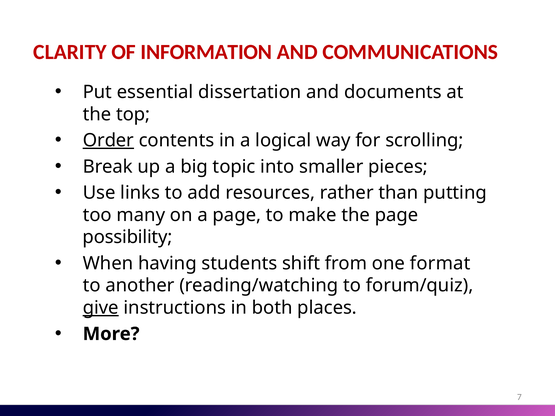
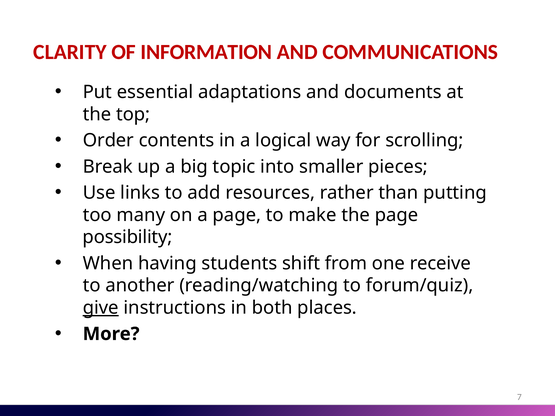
dissertation: dissertation -> adaptations (250, 92)
Order underline: present -> none (108, 141)
format: format -> receive (440, 264)
